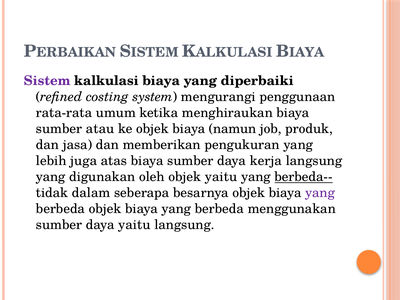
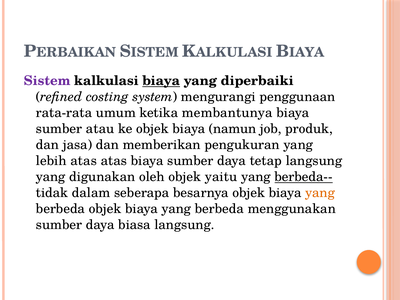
biaya underline: none -> present (161, 81)
menghiraukan: menghiraukan -> membantunya (227, 113)
lebih juga: juga -> atas (84, 161)
kerja: kerja -> tetap (266, 161)
yang colour: purple -> orange (320, 193)
daya yaitu: yaitu -> biasa (135, 225)
